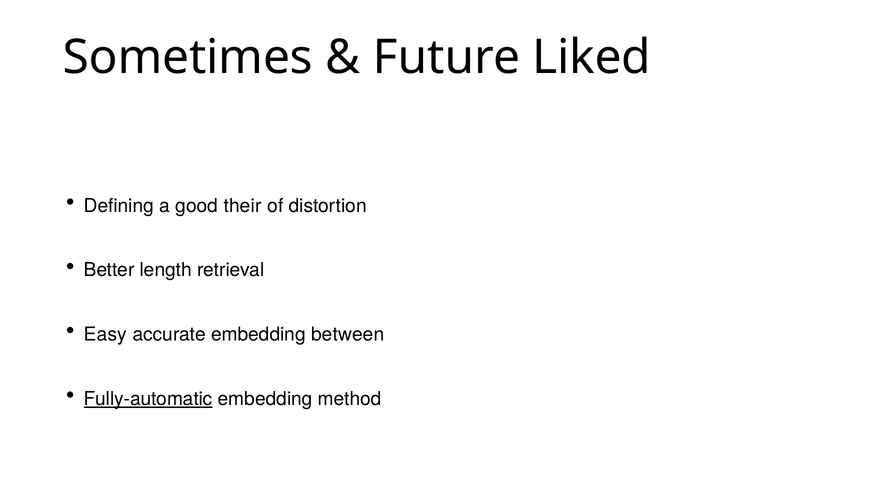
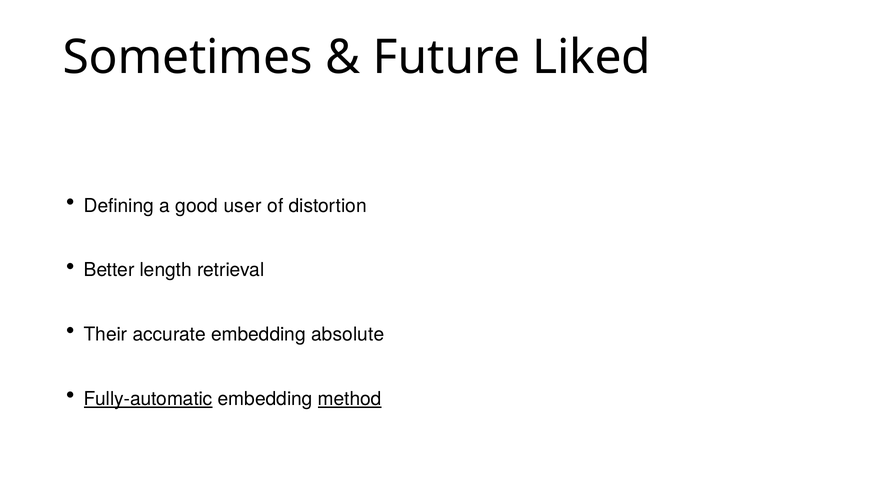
their: their -> user (243, 206)
Easy: Easy -> Their (106, 335)
between: between -> absolute (348, 335)
method underline: none -> present (350, 399)
